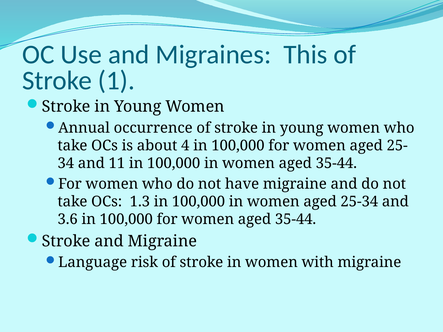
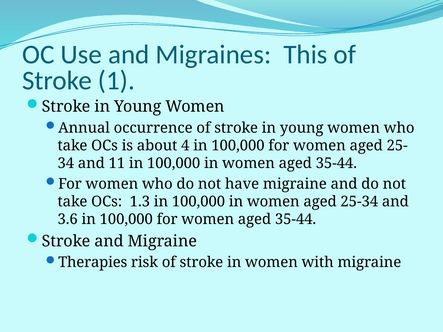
Language: Language -> Therapies (93, 263)
